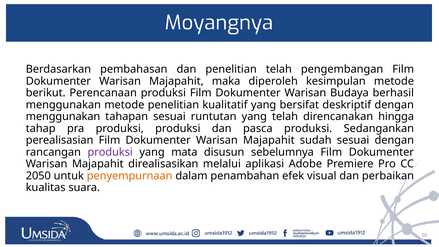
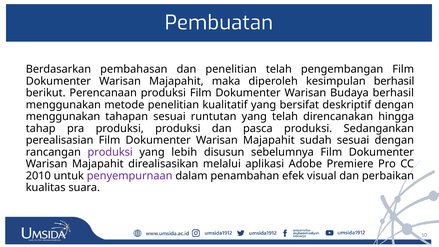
Moyangnya: Moyangnya -> Pembuatan (219, 23)
kesimpulan metode: metode -> berhasil (394, 81)
mata: mata -> lebih (184, 152)
2050: 2050 -> 2010 (38, 176)
penyempurnaan colour: orange -> purple (130, 176)
